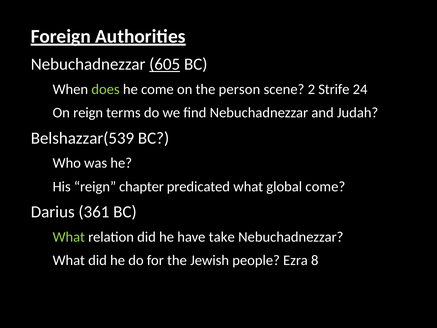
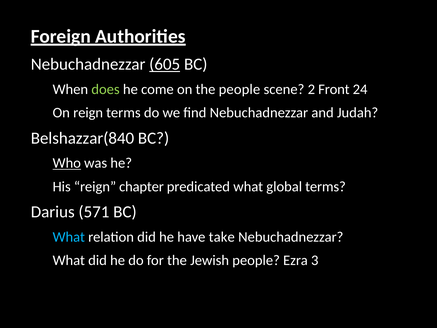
the person: person -> people (239, 89)
Strife: Strife -> Front (334, 89)
Belshazzar(539: Belshazzar(539 -> Belshazzar(840 (82, 138)
Who underline: none -> present (67, 163)
global come: come -> terms (325, 186)
361: 361 -> 571 (94, 212)
What colour: light green -> light blue (69, 237)
8: 8 -> 3 (315, 260)
